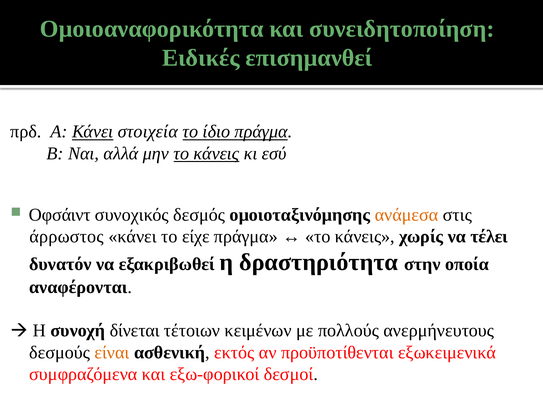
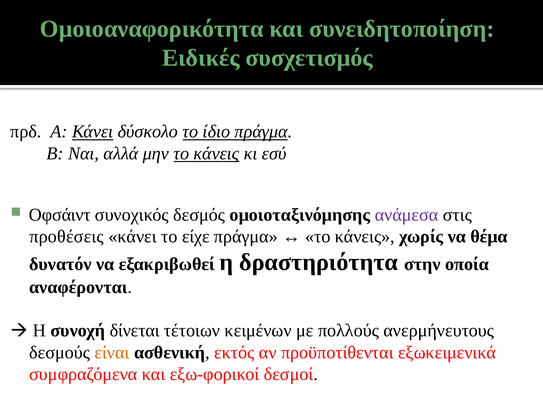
επισημανθεί: επισημανθεί -> συσχετισμός (309, 58)
στοιχεία: στοιχεία -> δύσκολο (148, 132)
ανάμεσα colour: orange -> purple (407, 215)
άρρωστος: άρρωστος -> προθέσεις (67, 237)
τέλει: τέλει -> θέμα (489, 237)
